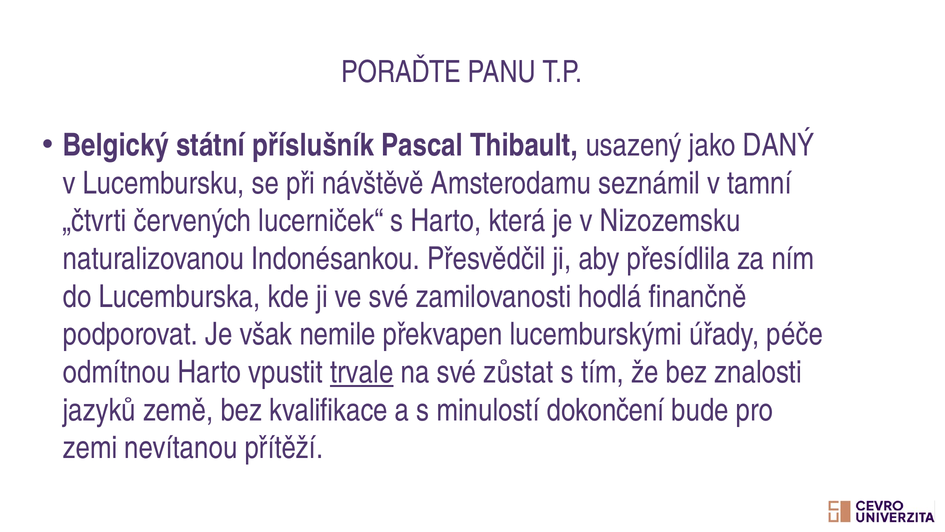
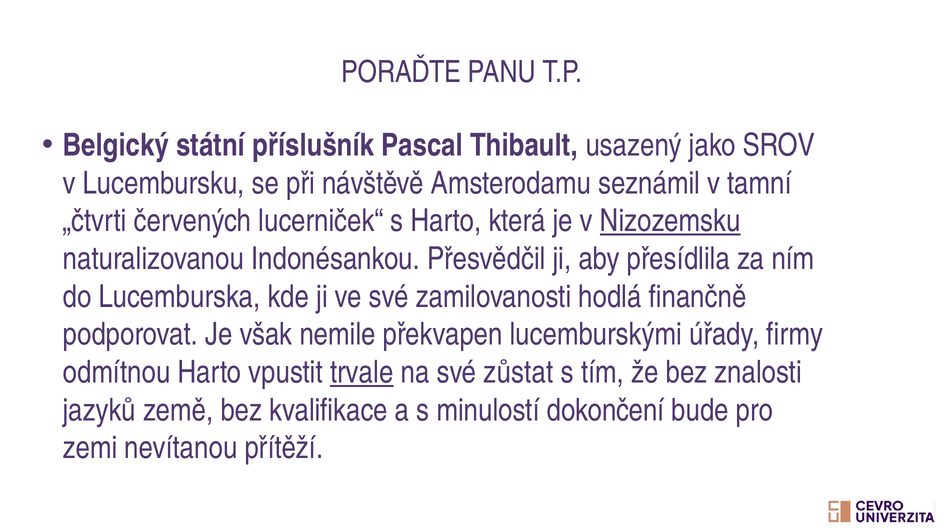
DANÝ: DANÝ -> SROV (779, 145)
Nizozemsku underline: none -> present (670, 221)
péče: péče -> firmy (795, 334)
